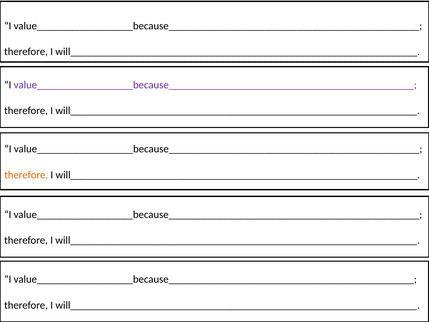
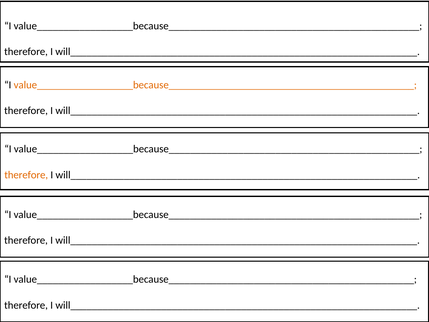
value__________________because______________________________________________ colour: purple -> orange (215, 85)
